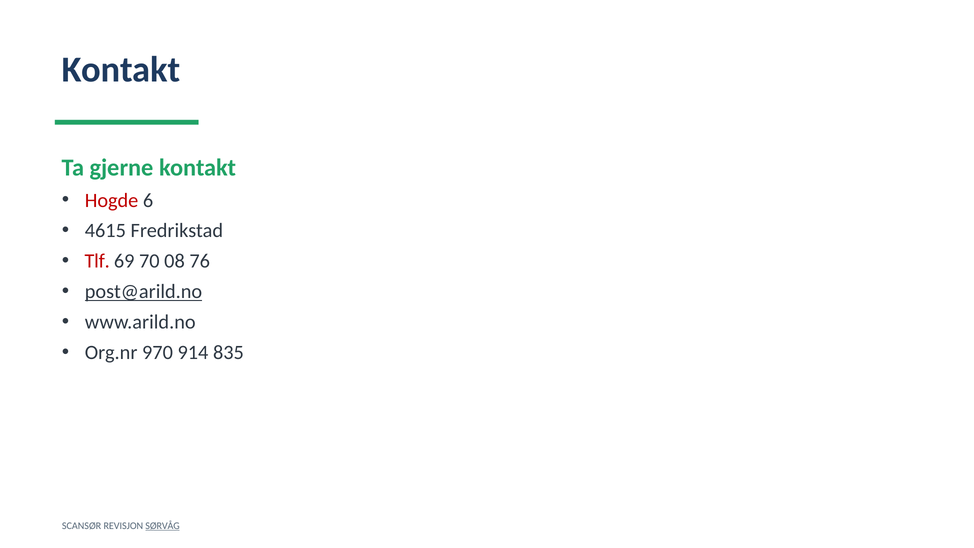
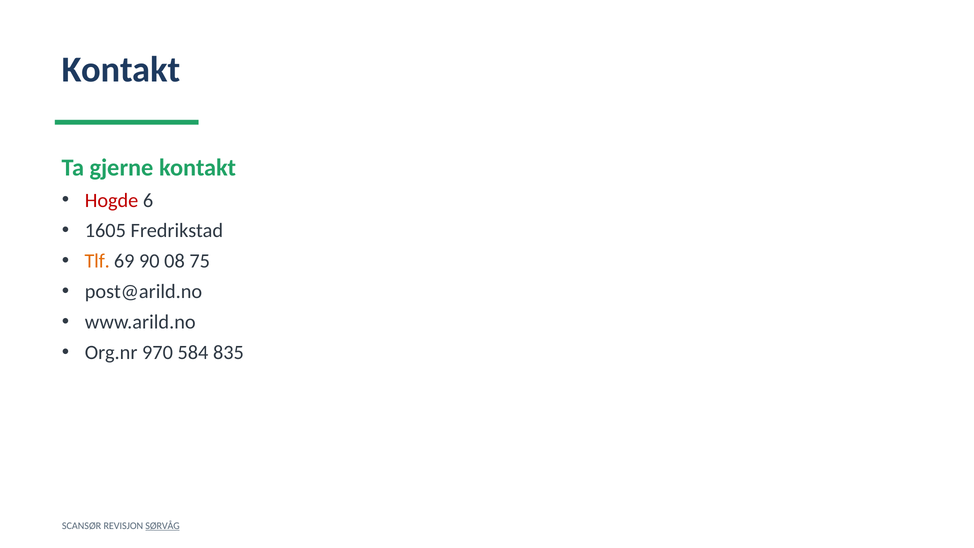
4615: 4615 -> 1605 (105, 231)
Tlf colour: red -> orange (97, 261)
70: 70 -> 90 (149, 261)
76: 76 -> 75 (200, 261)
post@arild.no underline: present -> none (143, 292)
914: 914 -> 584 (193, 353)
